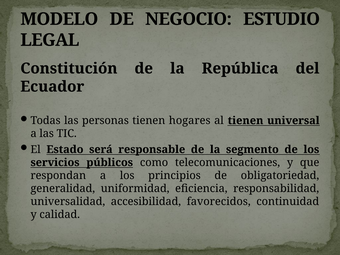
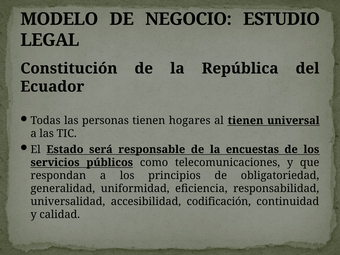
segmento: segmento -> encuestas (252, 149)
favorecidos: favorecidos -> codificación (219, 202)
